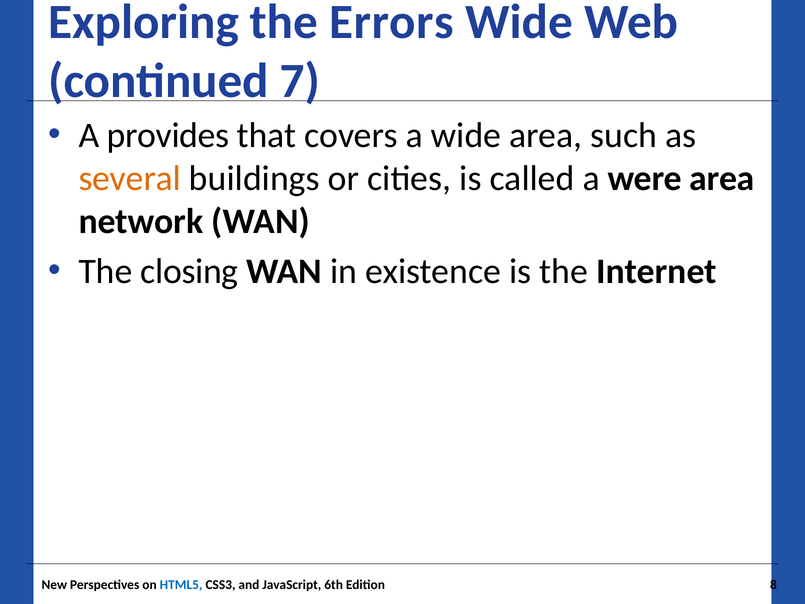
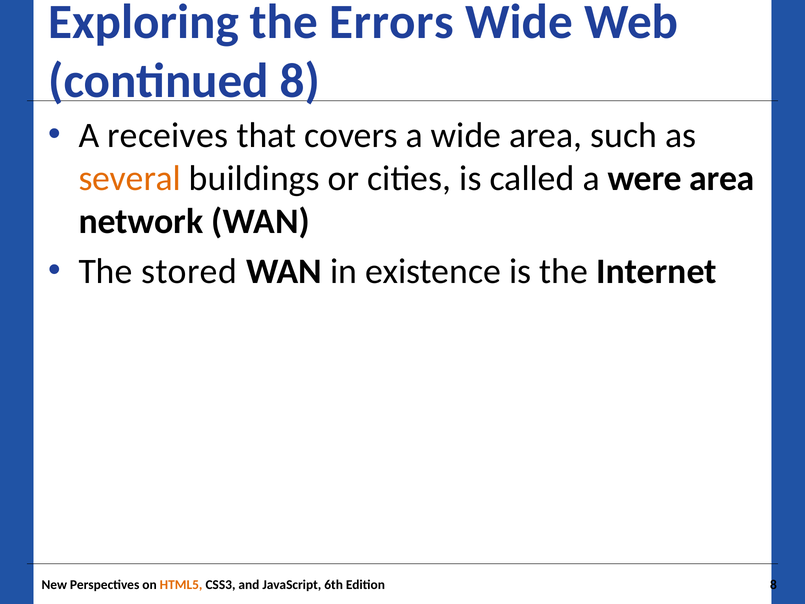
continued 7: 7 -> 8 (300, 81)
provides: provides -> receives (168, 135)
closing: closing -> stored (189, 271)
HTML5 colour: blue -> orange (181, 585)
